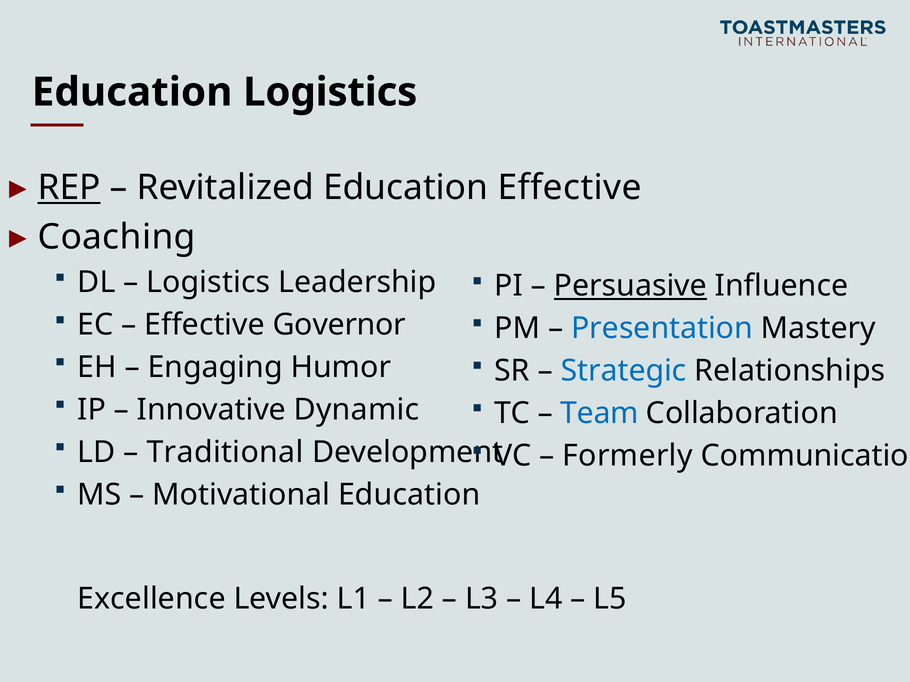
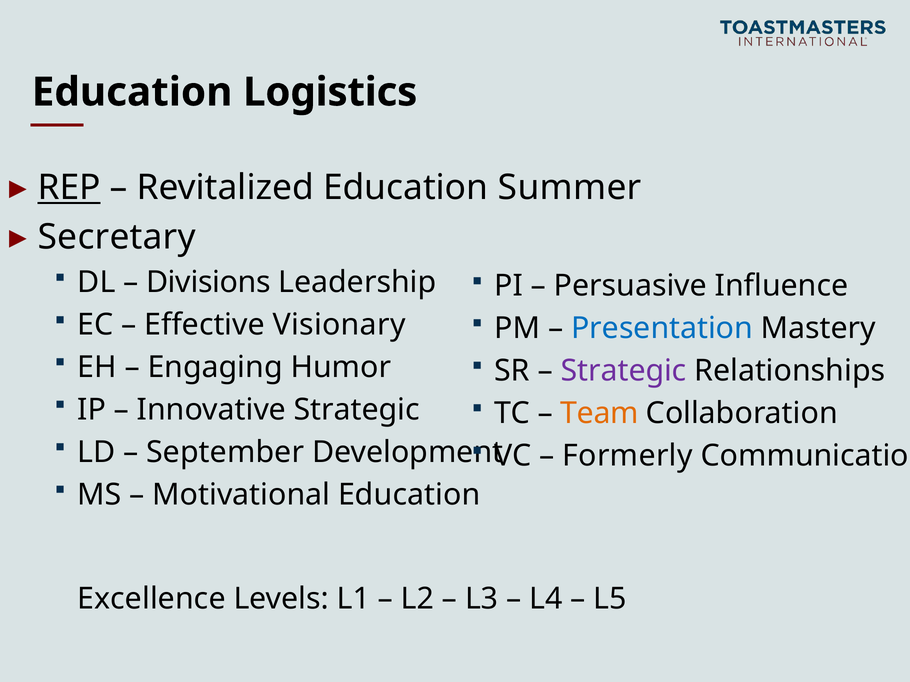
Education Effective: Effective -> Summer (570, 188)
Coaching: Coaching -> Secretary (117, 237)
Logistics: Logistics -> Divisions (208, 283)
Persuasive underline: present -> none (630, 286)
Governor: Governor -> Visionary (339, 325)
Strategic colour: blue -> purple (624, 371)
Innovative Dynamic: Dynamic -> Strategic (357, 410)
Team colour: blue -> orange (599, 413)
Traditional: Traditional -> September (225, 452)
